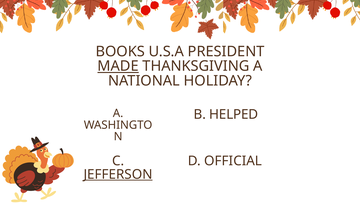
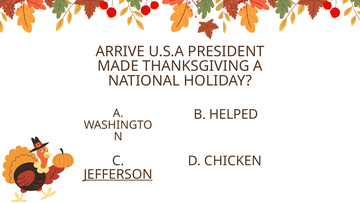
BOOKS: BOOKS -> ARRIVE (120, 51)
MADE underline: present -> none (118, 66)
OFFICIAL: OFFICIAL -> CHICKEN (233, 161)
